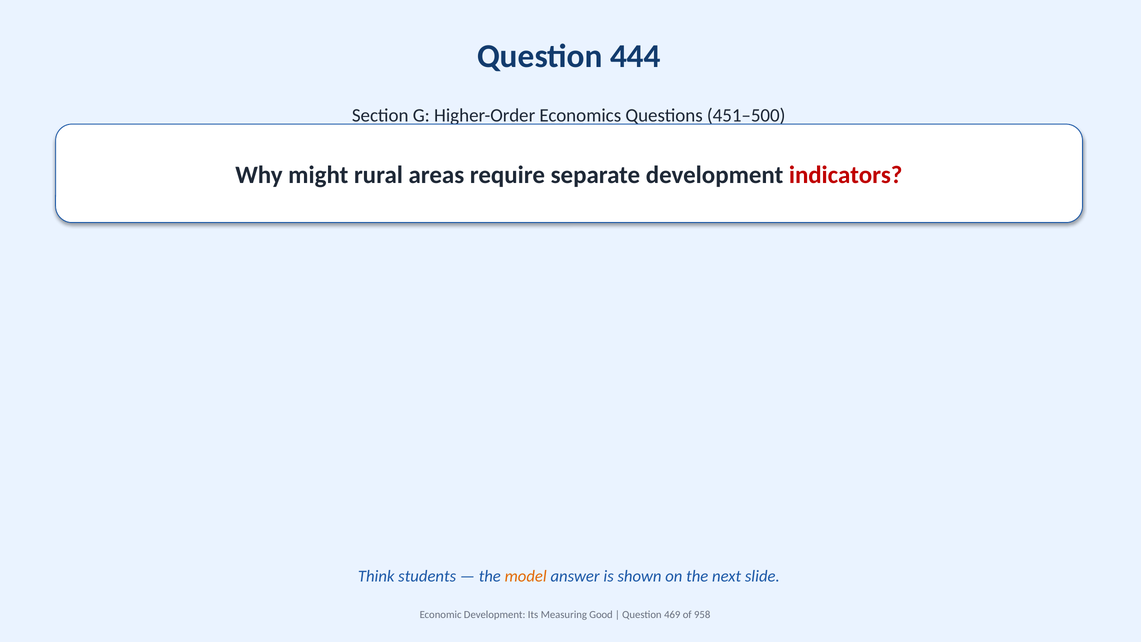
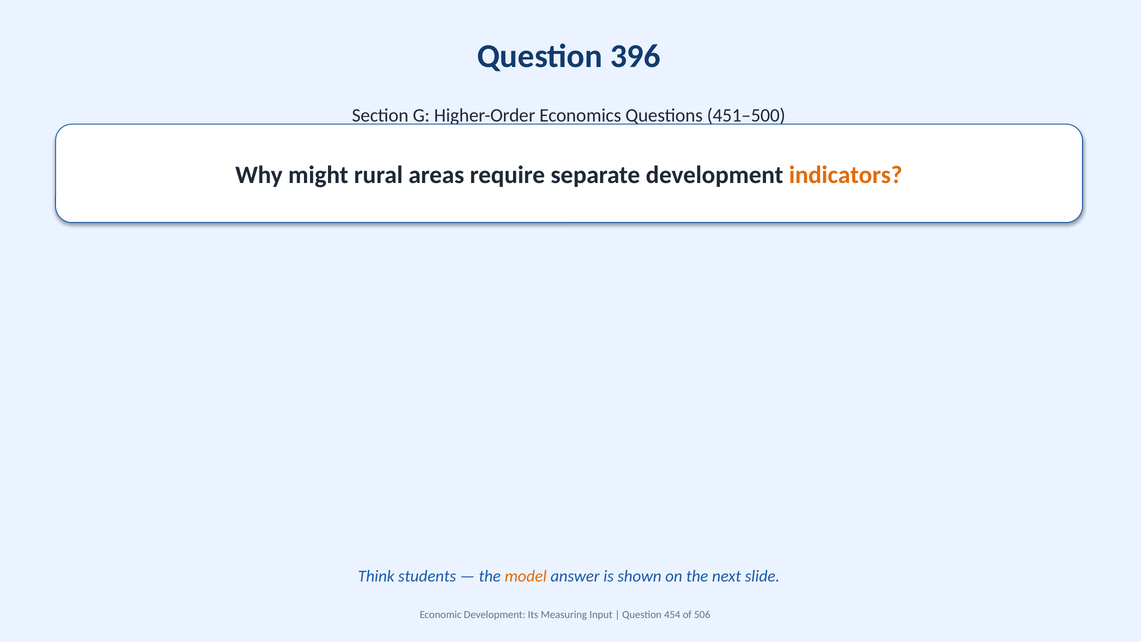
444: 444 -> 396 (635, 56)
indicators colour: red -> orange (846, 175)
Good: Good -> Input (601, 615)
469: 469 -> 454 (672, 615)
958: 958 -> 506 (702, 615)
